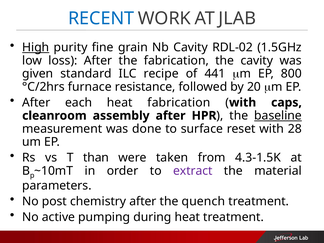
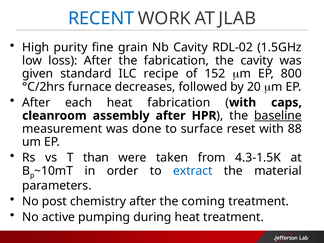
High underline: present -> none (36, 47)
441: 441 -> 152 (215, 74)
resistance: resistance -> decreases (145, 87)
28: 28 -> 88 (295, 129)
extract colour: purple -> blue (193, 171)
quench: quench -> coming (203, 201)
